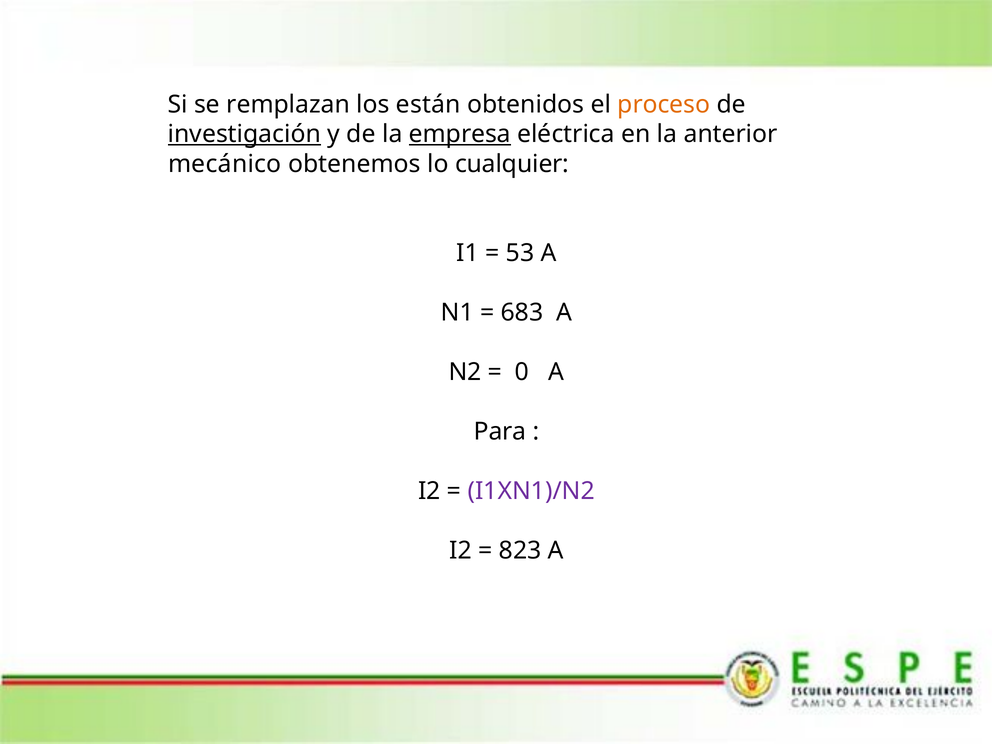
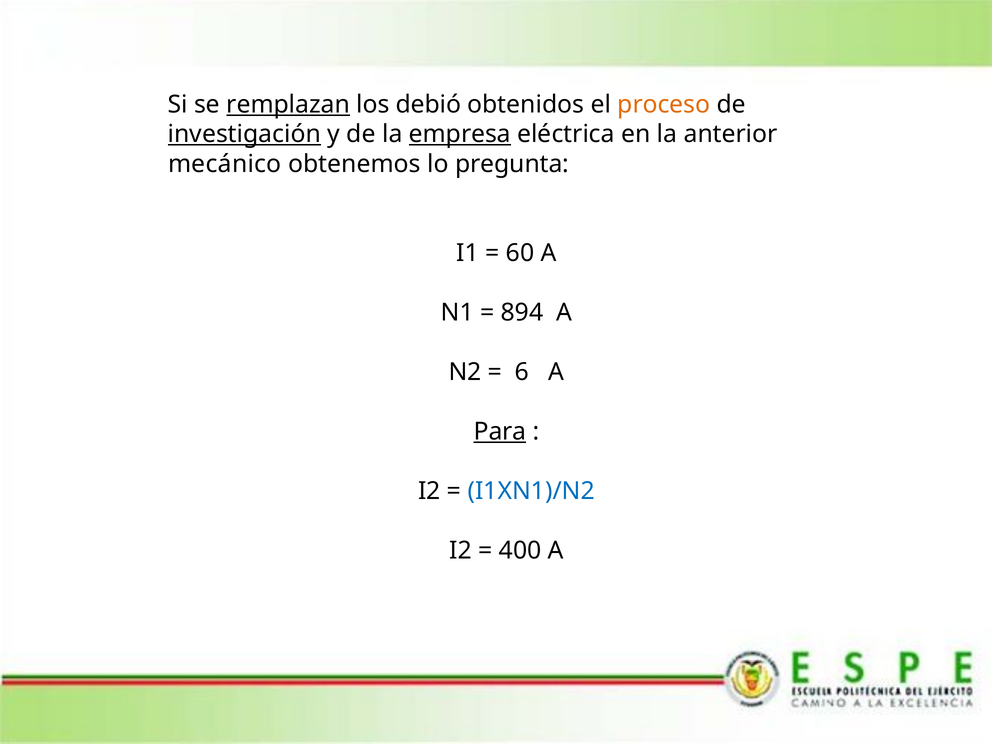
remplazan underline: none -> present (288, 104)
están: están -> debió (428, 104)
cualquier: cualquier -> pregunta (512, 164)
53: 53 -> 60 (520, 253)
683: 683 -> 894 (522, 313)
0: 0 -> 6 (522, 372)
Para underline: none -> present (500, 432)
I1XN1)/N2 colour: purple -> blue (531, 491)
823: 823 -> 400 (520, 551)
